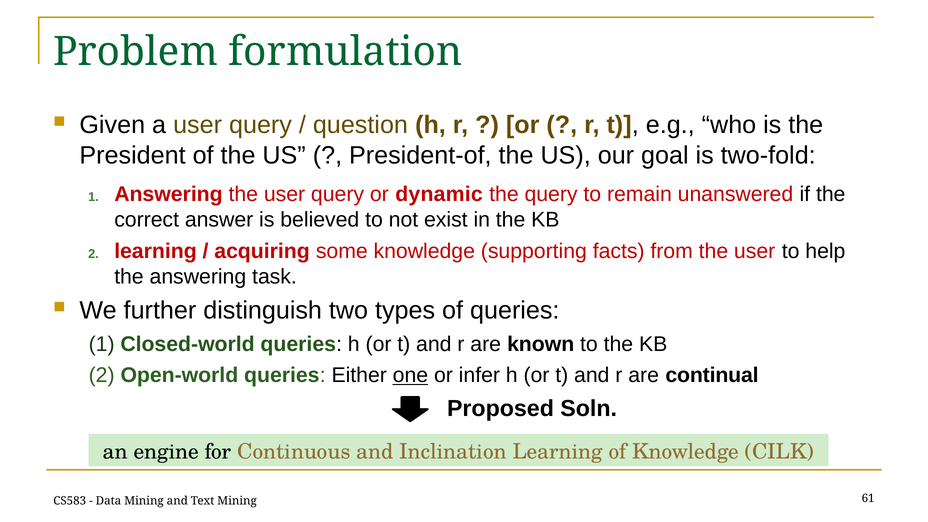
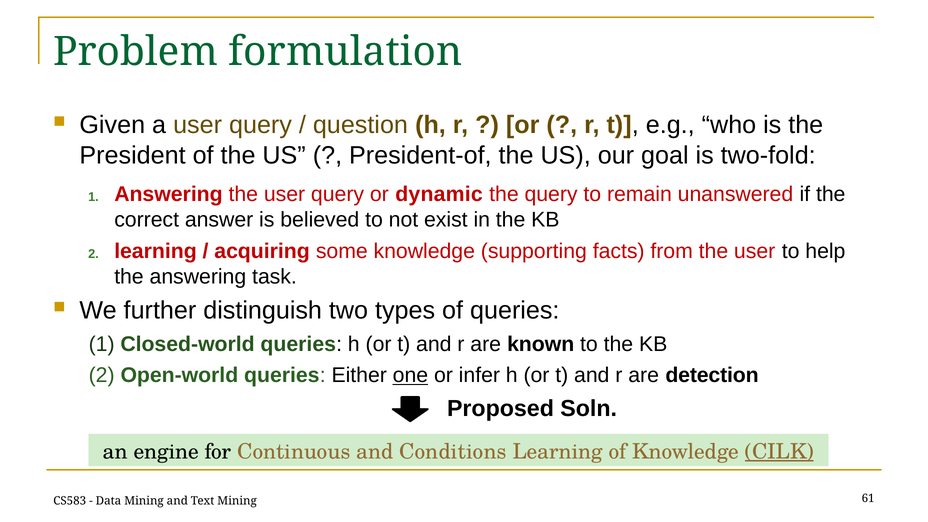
continual: continual -> detection (712, 375)
Inclination: Inclination -> Conditions (453, 452)
CILK underline: none -> present (779, 452)
